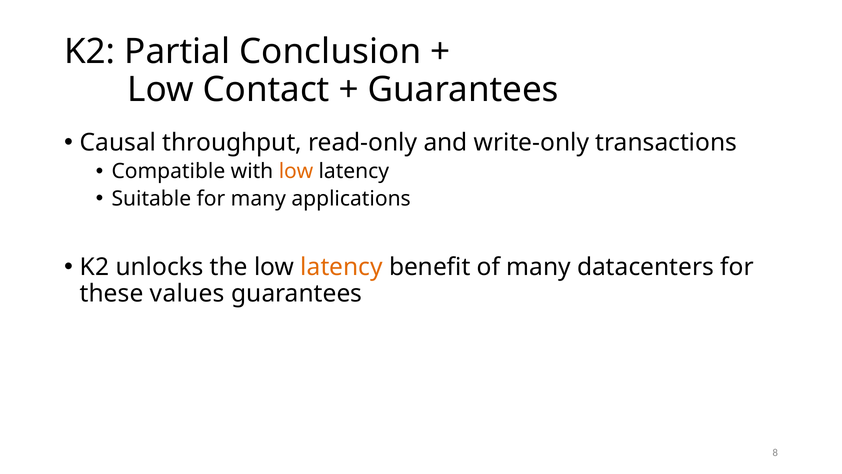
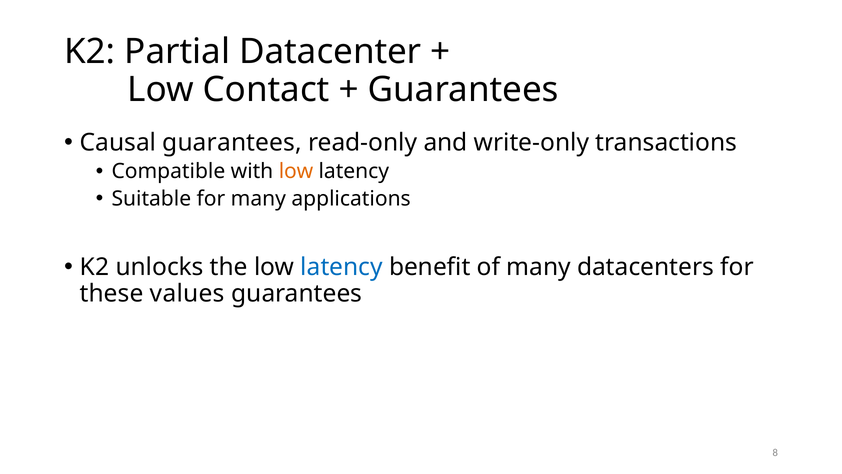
Conclusion: Conclusion -> Datacenter (330, 52)
Causal throughput: throughput -> guarantees (232, 142)
latency colour: orange -> blue (342, 267)
